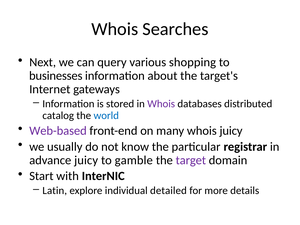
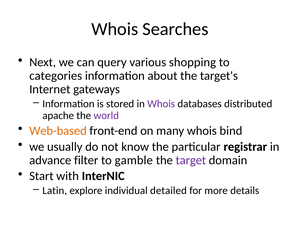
businesses: businesses -> categories (56, 76)
catalog: catalog -> apache (58, 116)
world colour: blue -> purple (106, 116)
Web-based colour: purple -> orange (58, 131)
whois juicy: juicy -> bind (231, 131)
advance juicy: juicy -> filter (86, 160)
